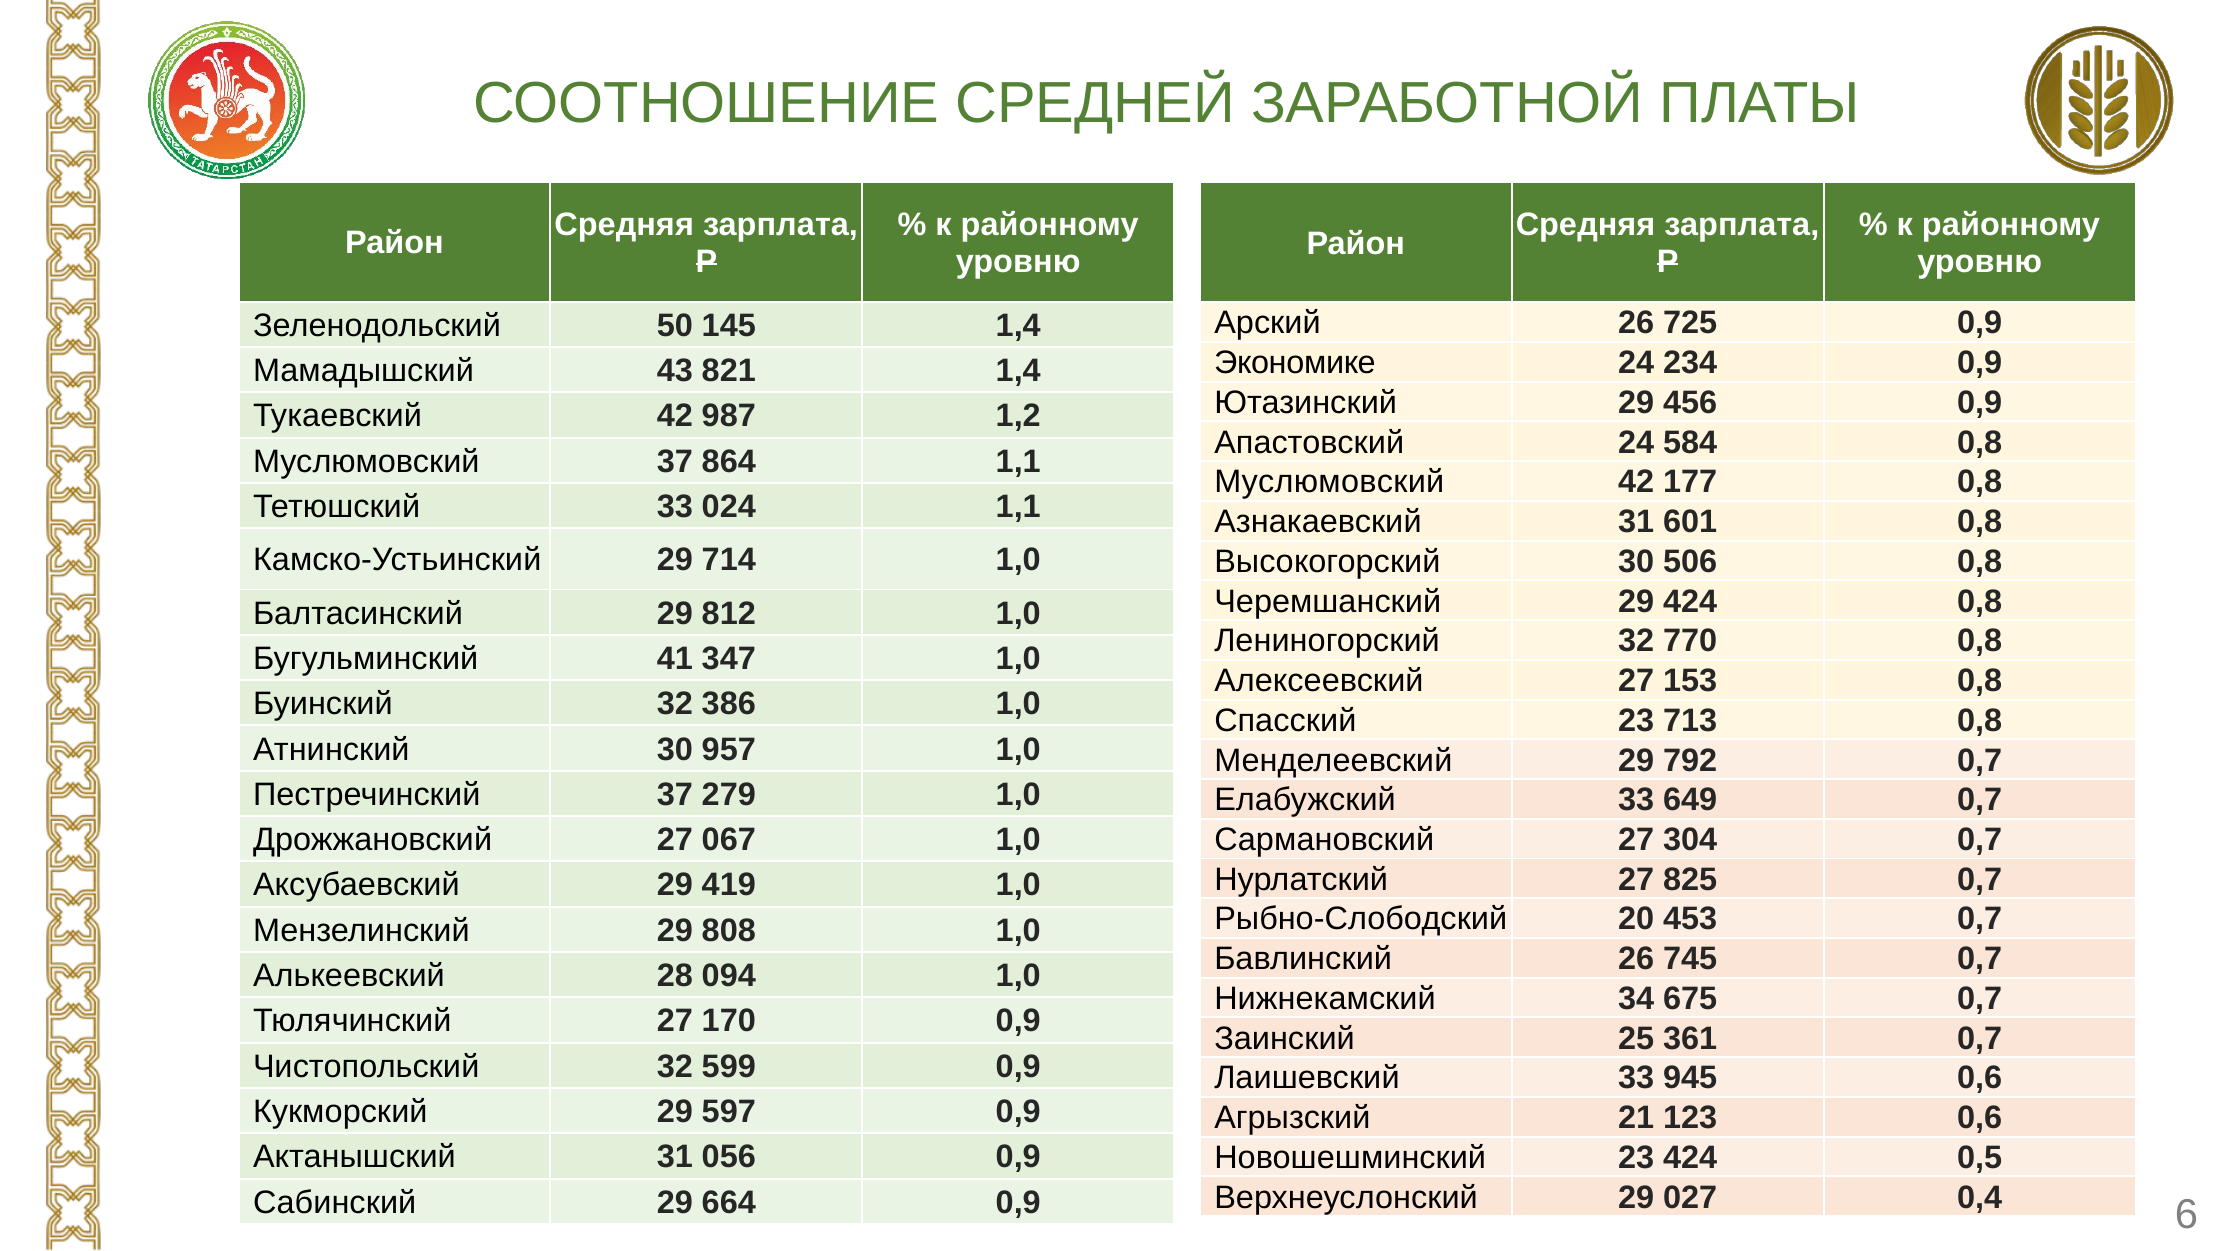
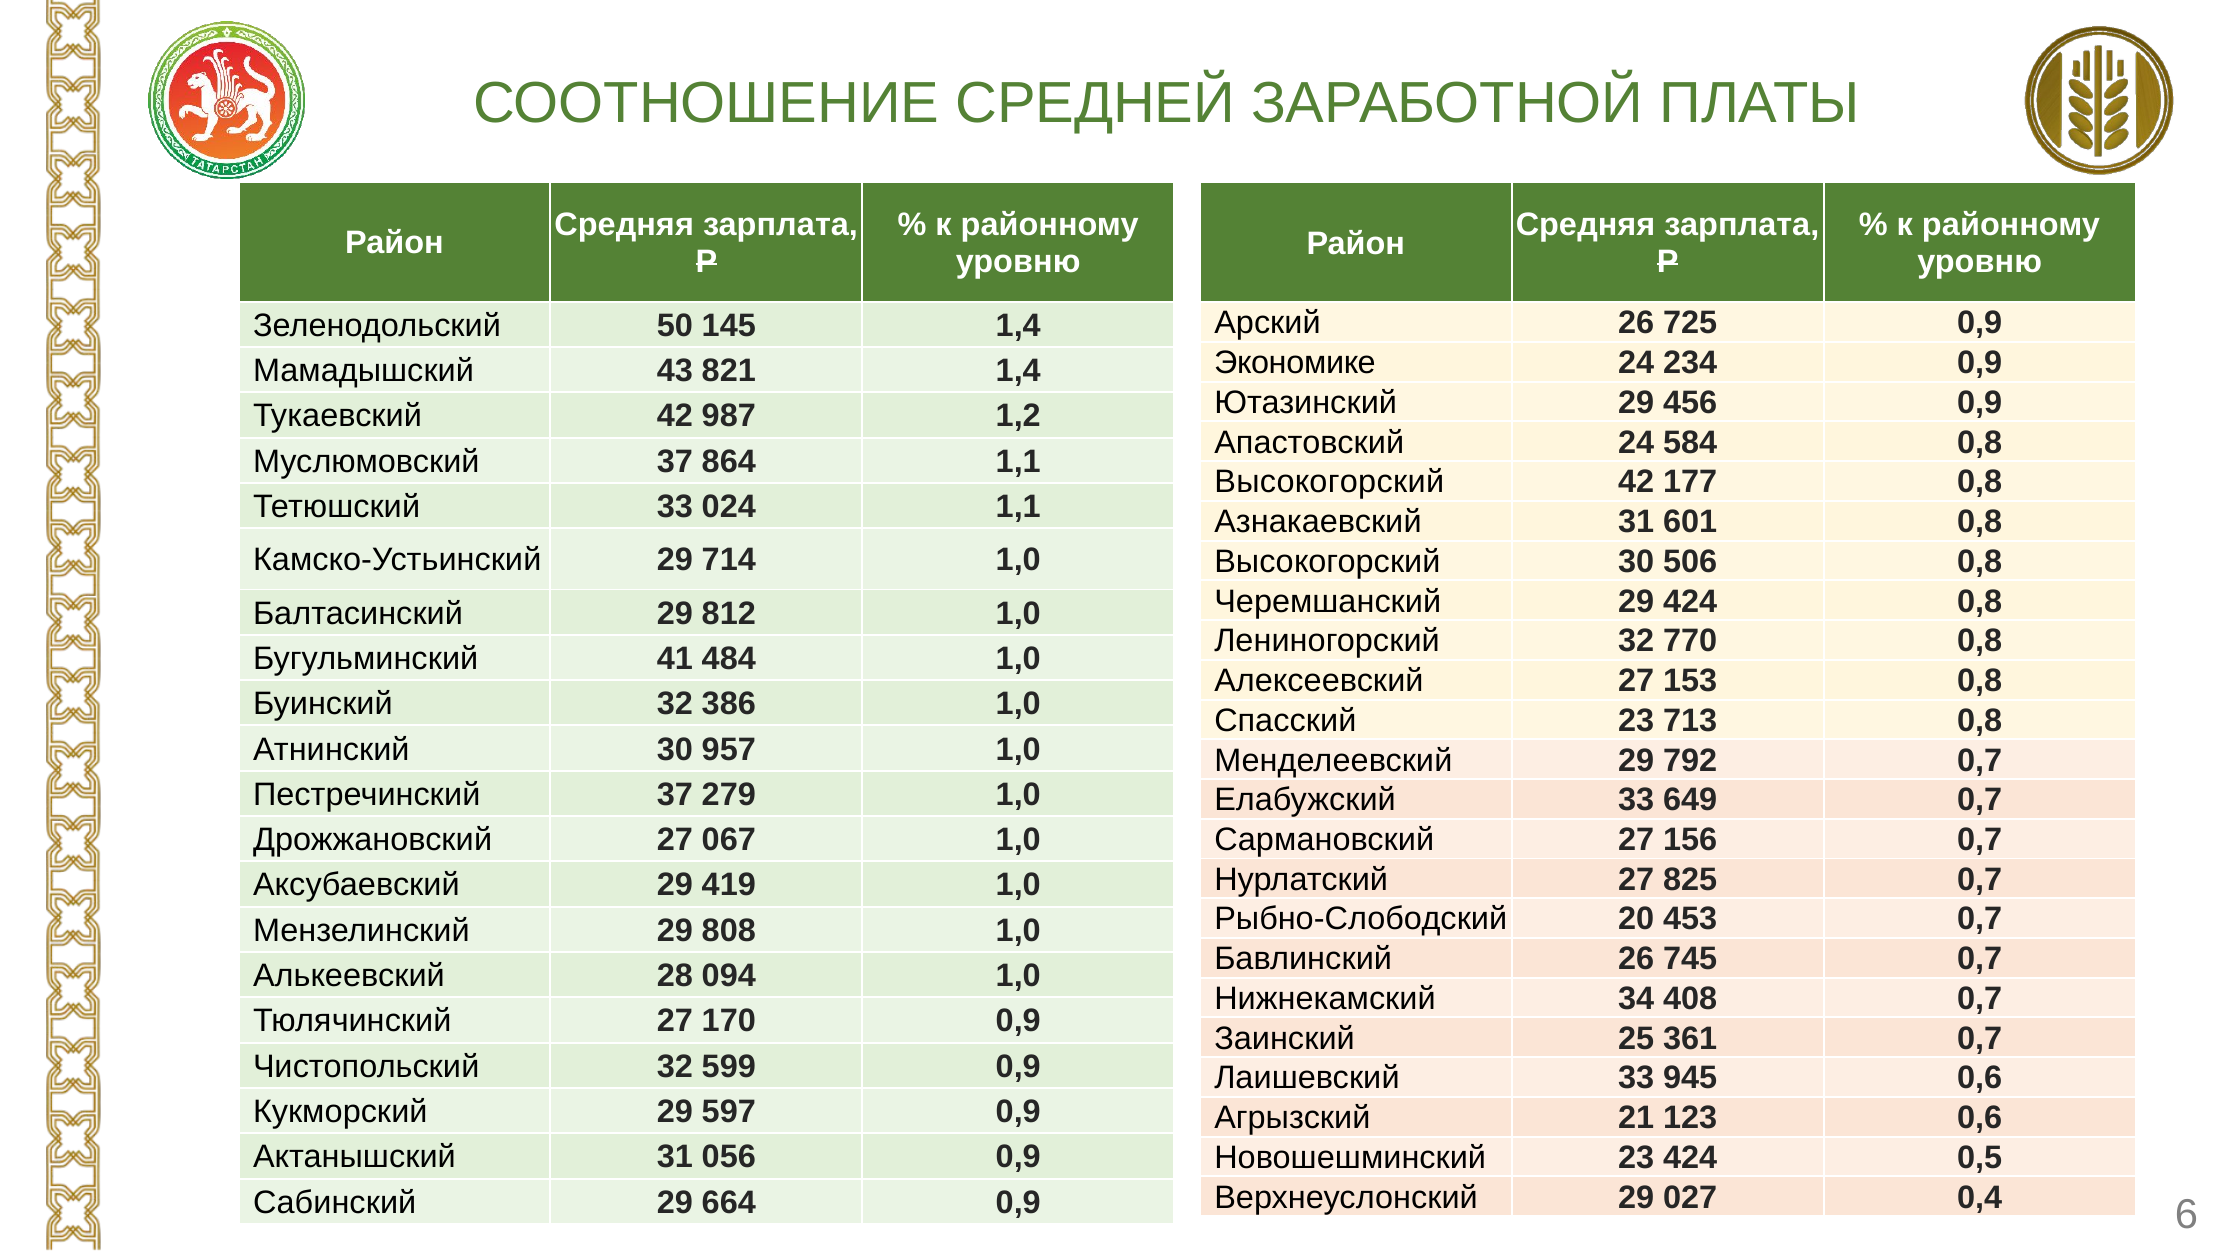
Муслюмовский: Муслюмовский -> Высокогорский (1329, 482)
347: 347 -> 484 (729, 659)
304: 304 -> 156 (1690, 840)
675: 675 -> 408 (1690, 999)
